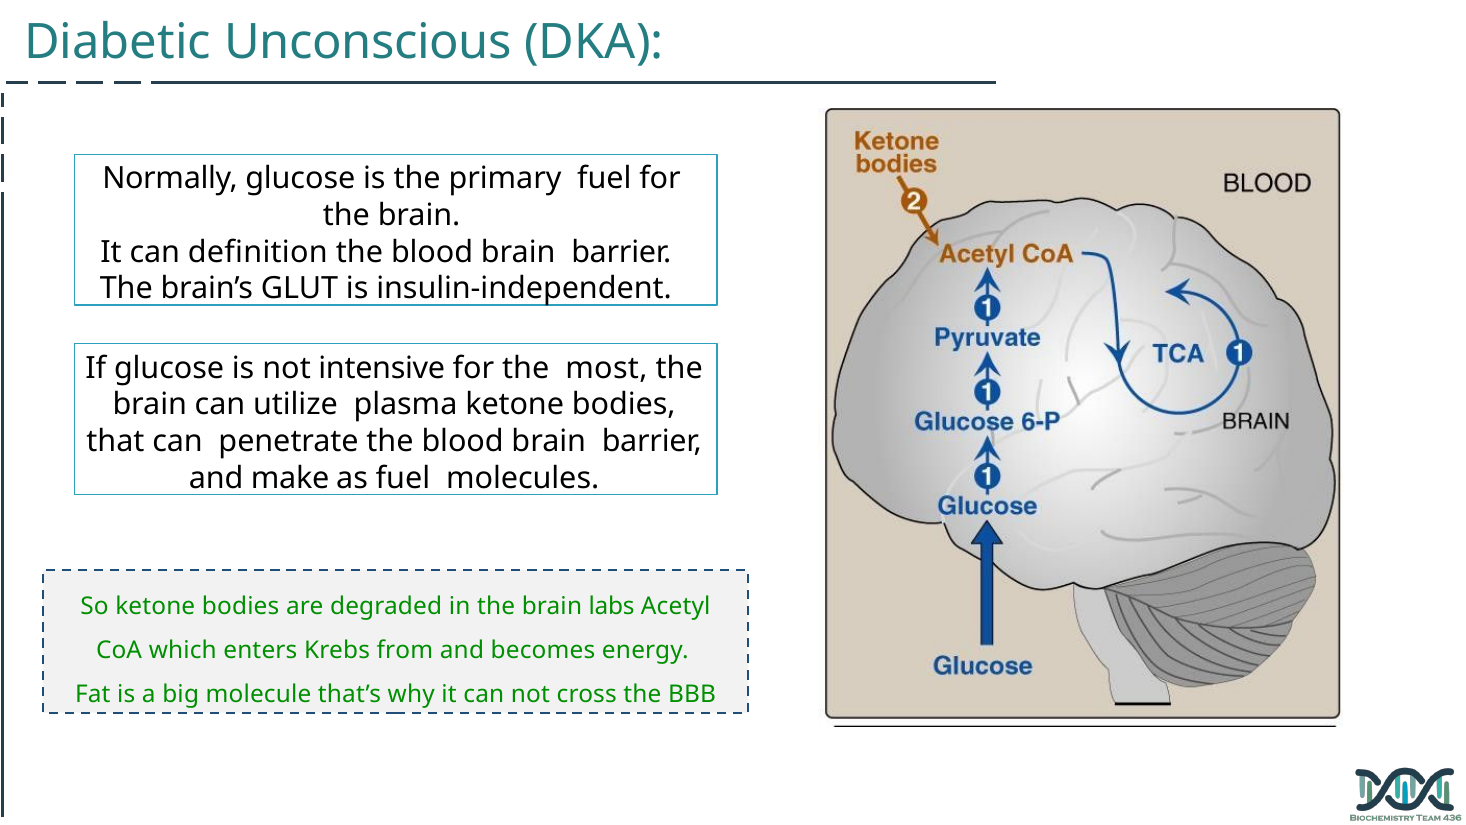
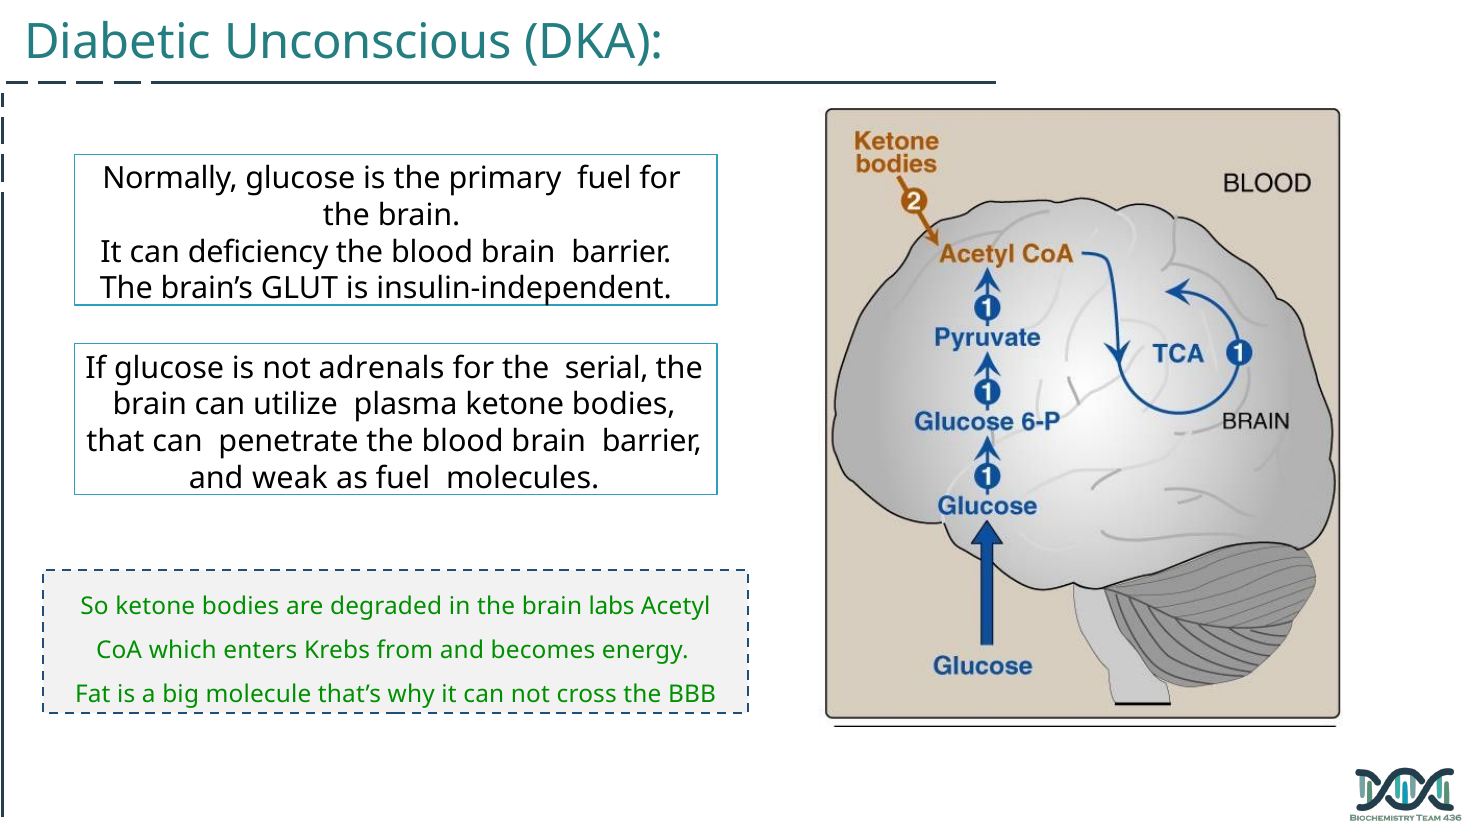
definition: definition -> deficiency (258, 252)
intensive: intensive -> adrenals (382, 368)
most: most -> serial (607, 368)
make: make -> weak (290, 478)
